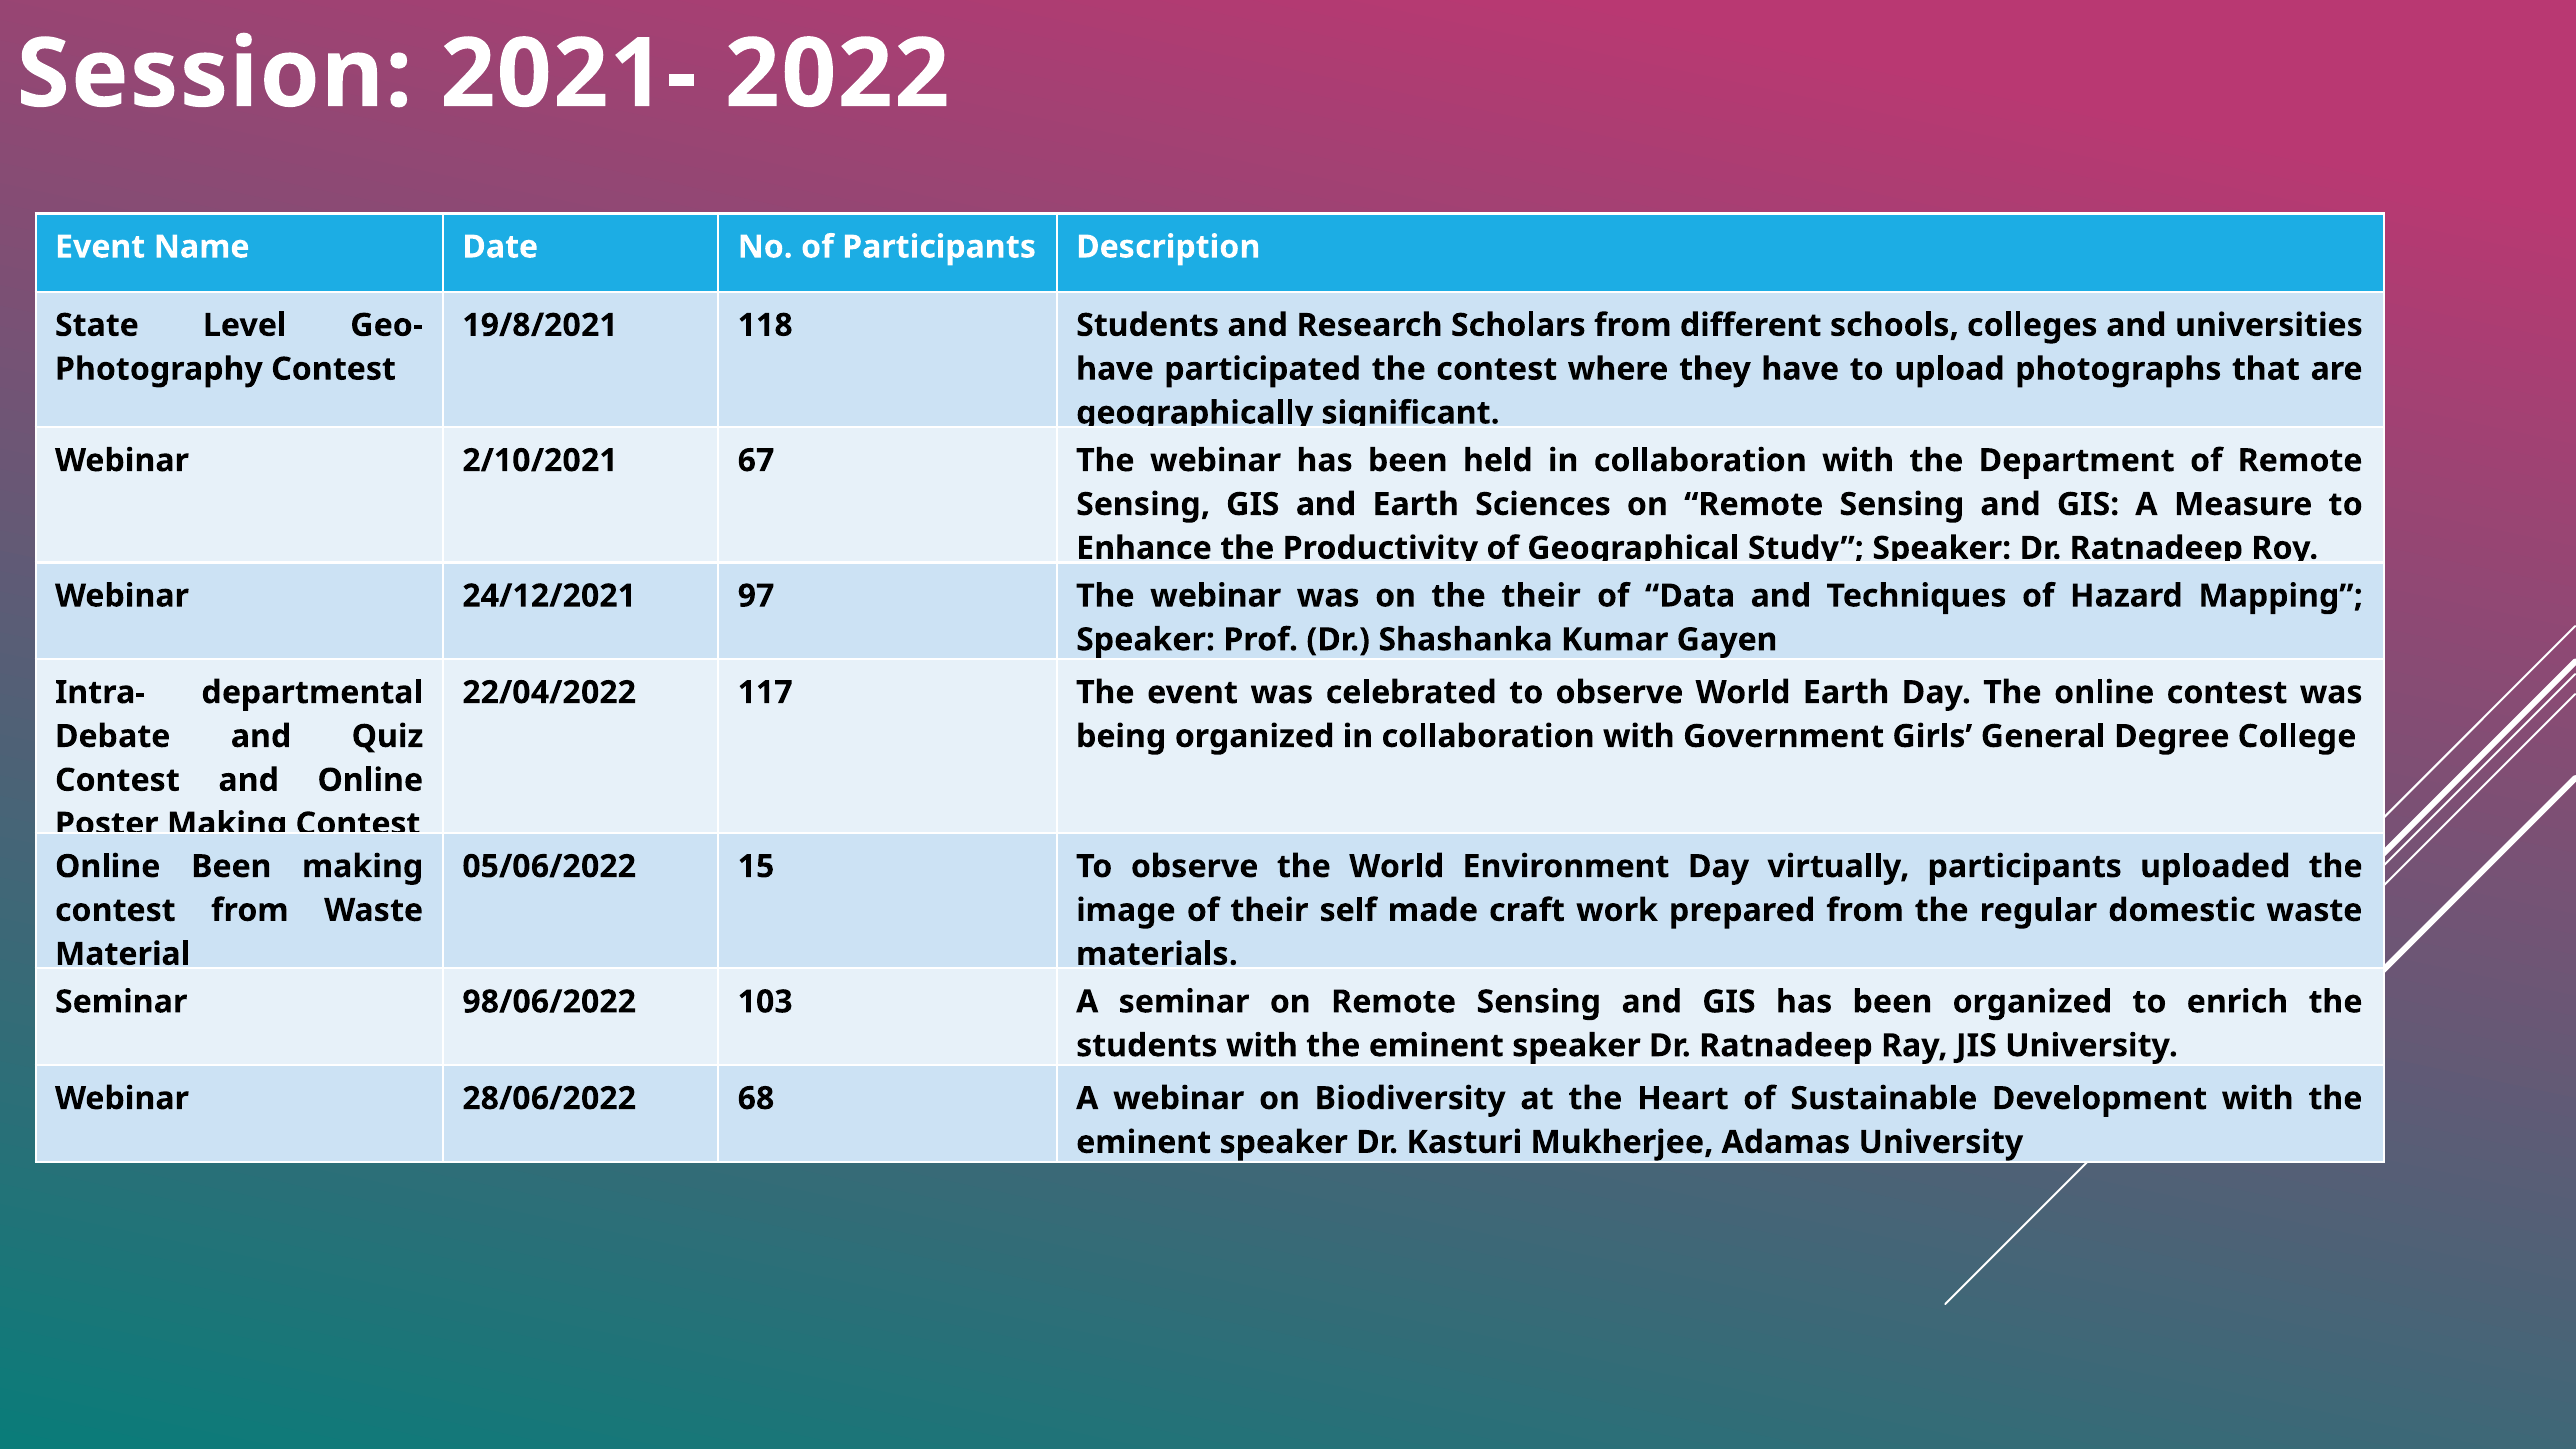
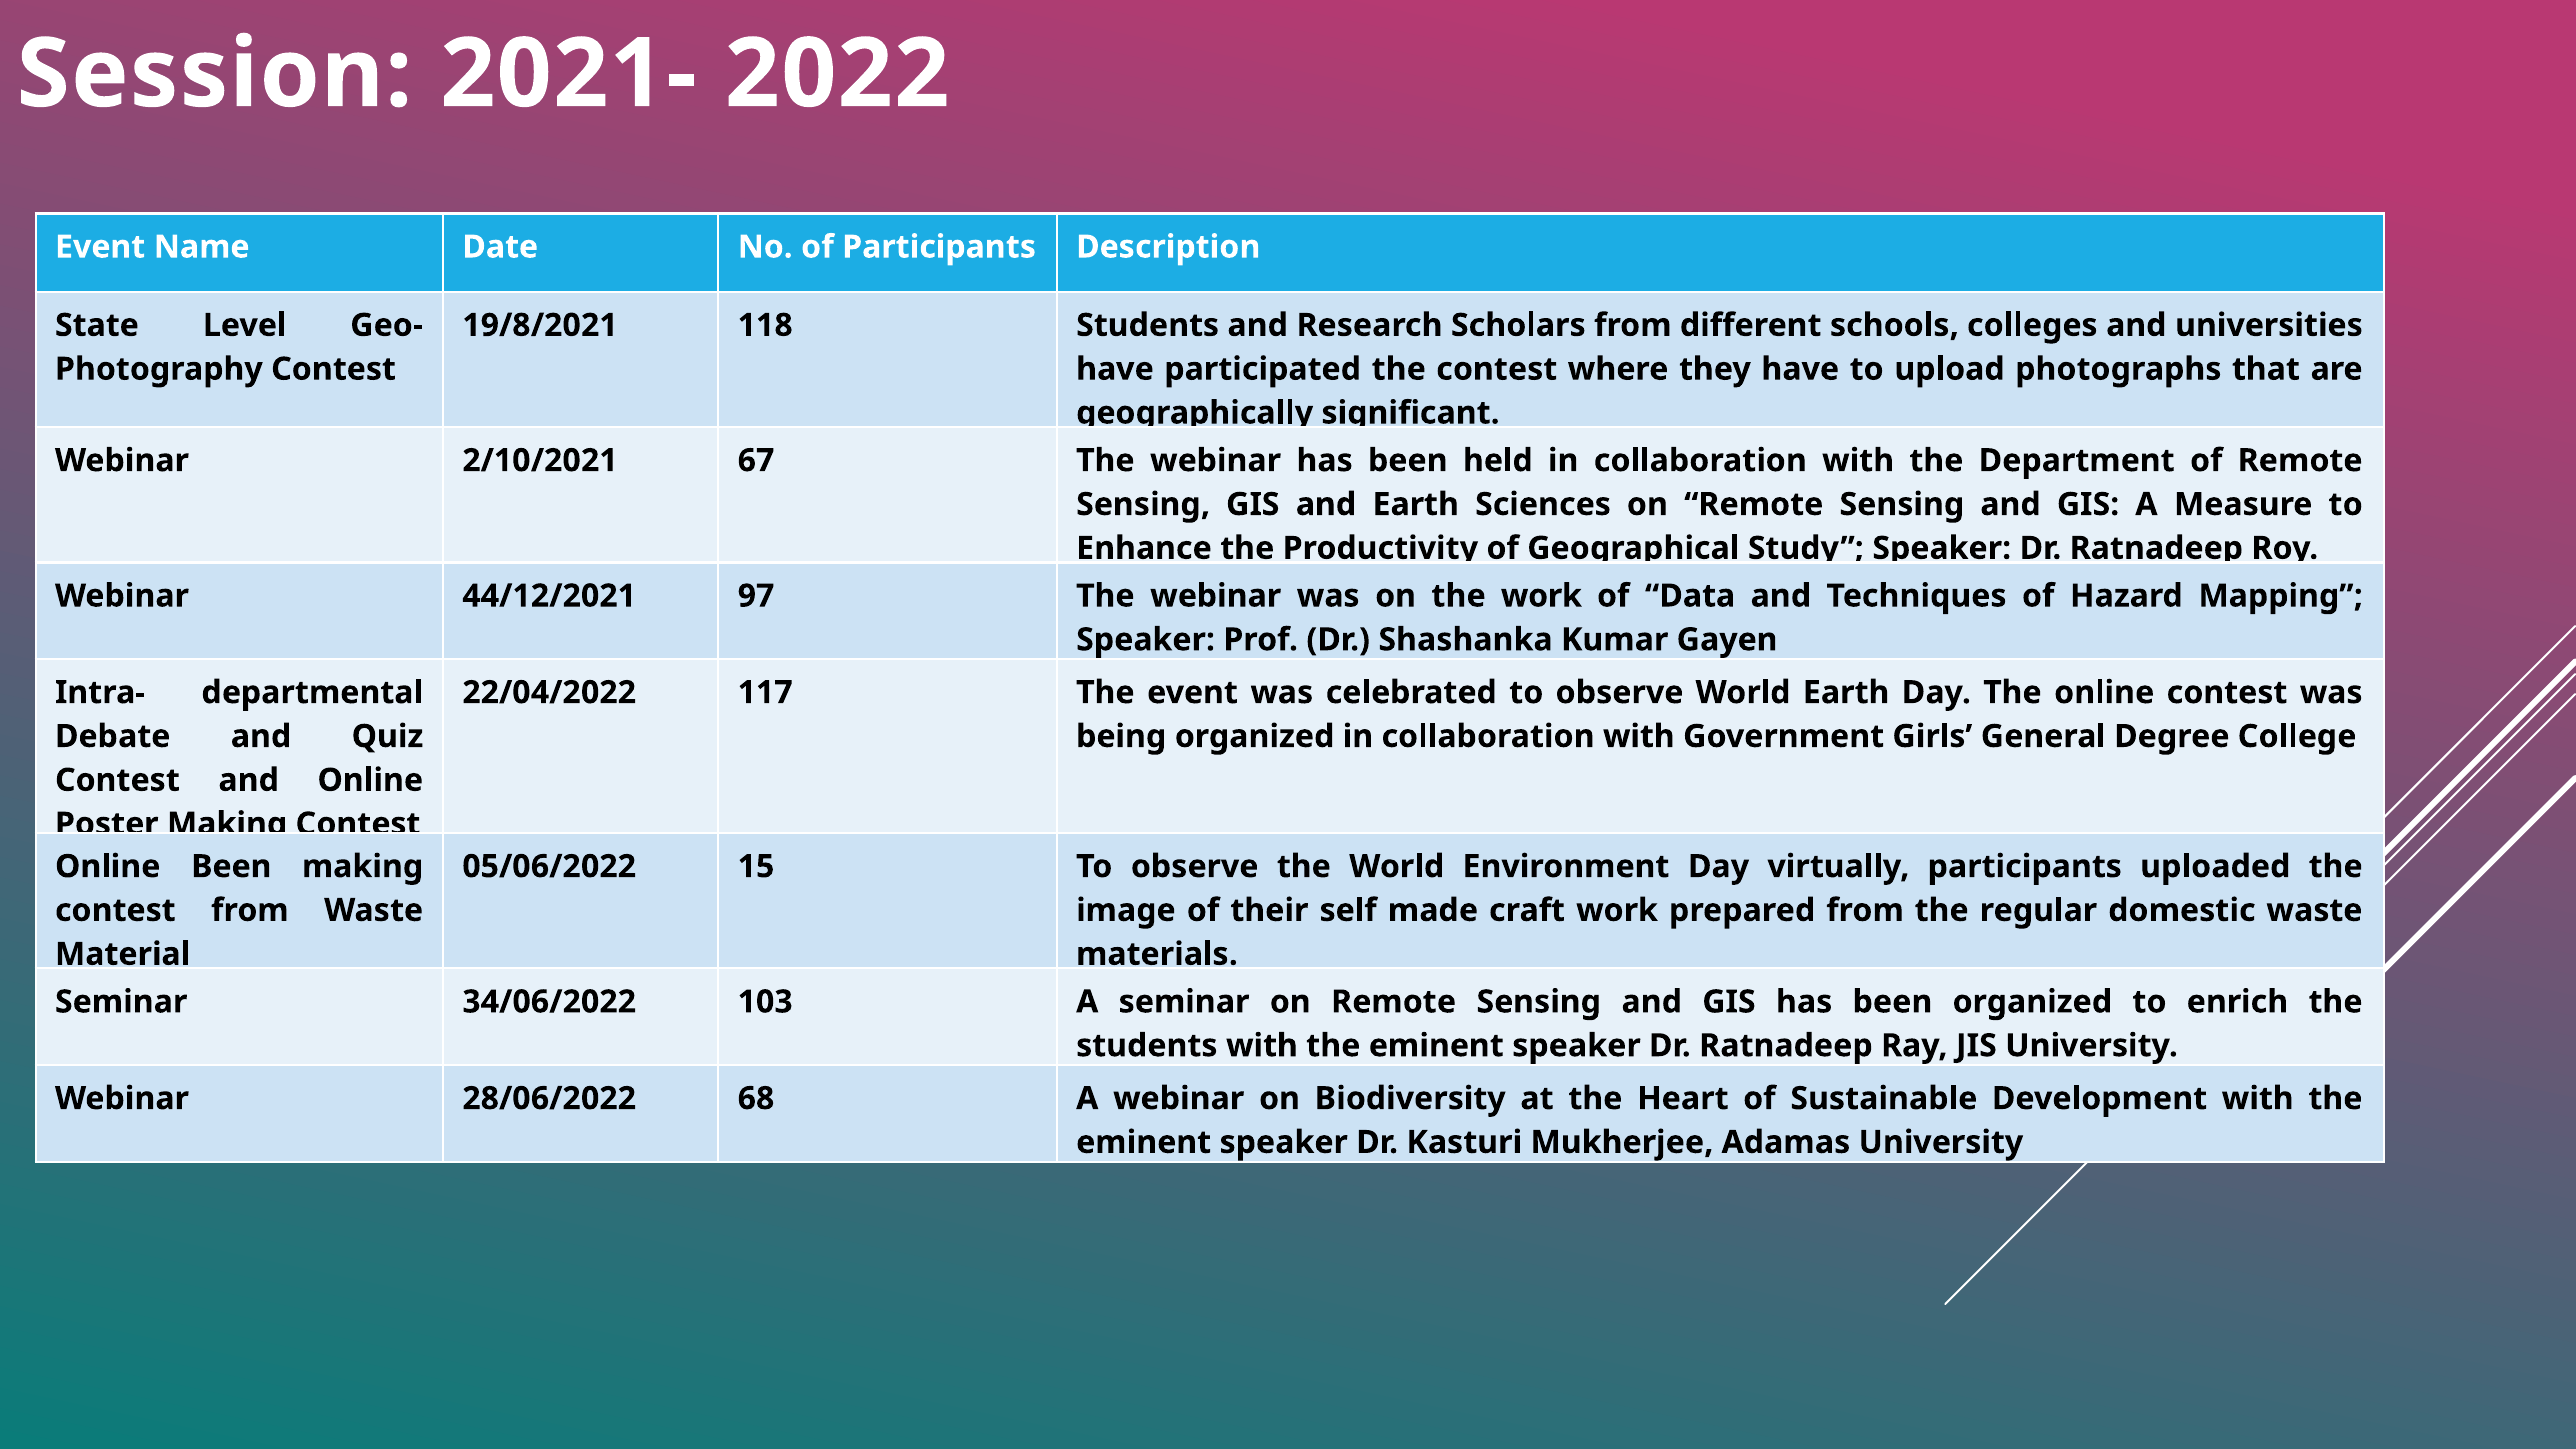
24/12/2021: 24/12/2021 -> 44/12/2021 (549, 596)
the their: their -> work (1541, 596)
98/06/2022: 98/06/2022 -> 34/06/2022 (549, 1002)
